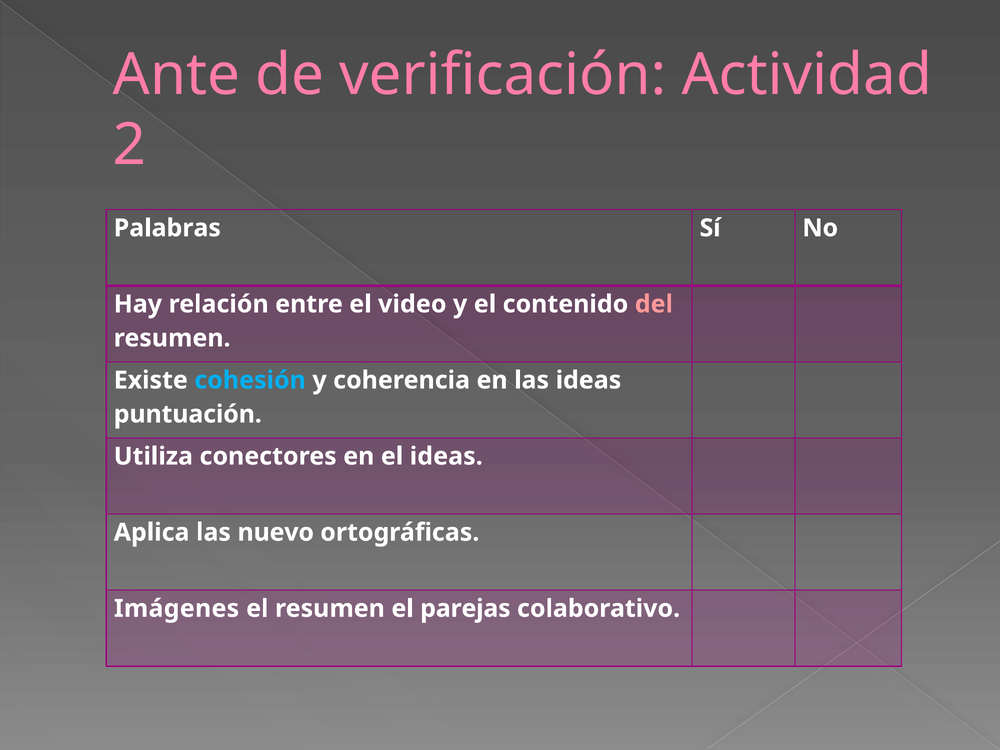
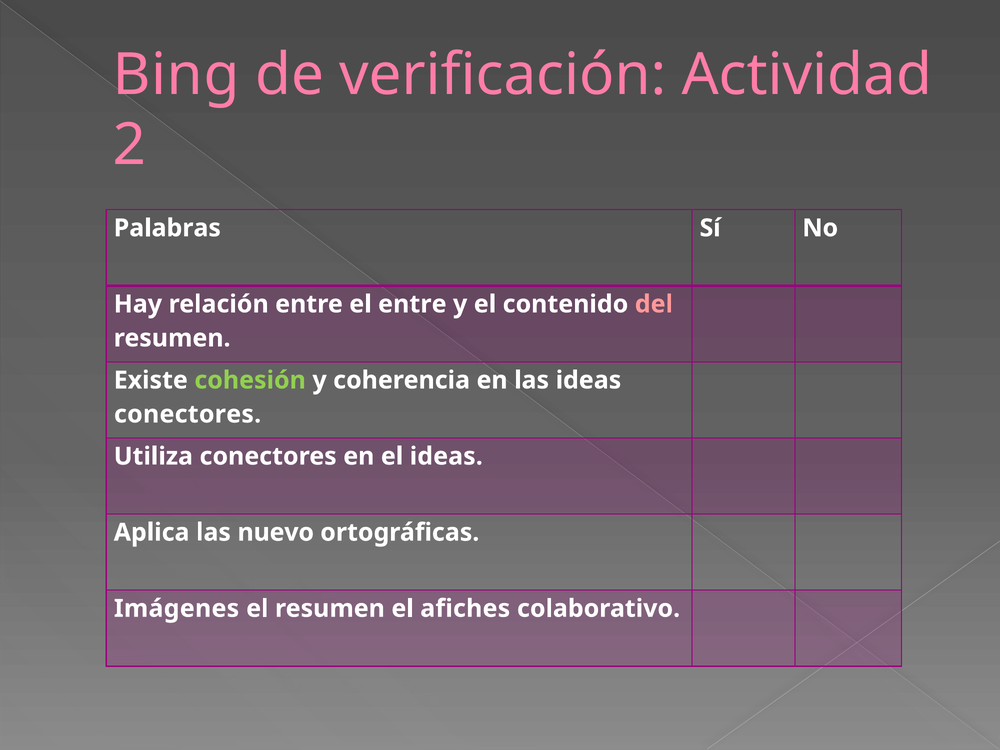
Ante: Ante -> Bing (176, 75)
el video: video -> entre (412, 304)
cohesión colour: light blue -> light green (250, 380)
puntuación: puntuación -> conectores (188, 414)
parejas: parejas -> afiches (465, 609)
